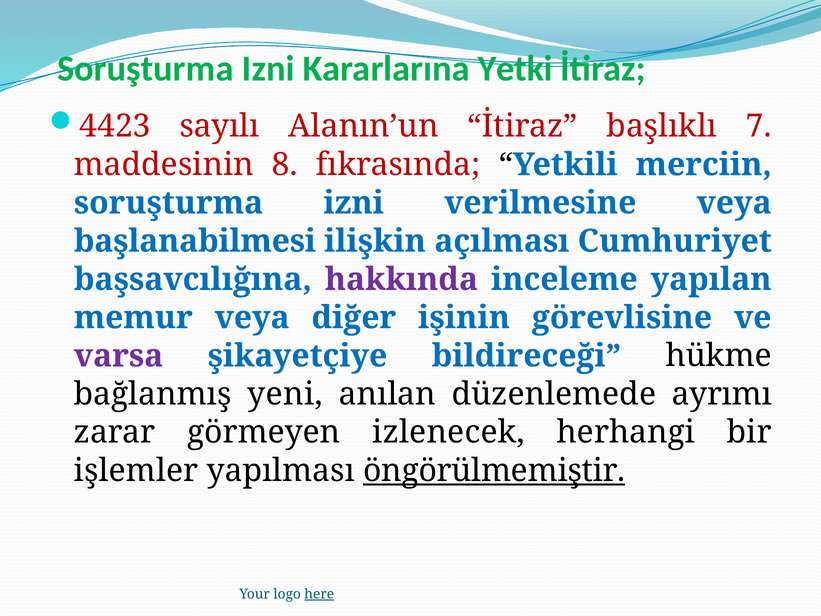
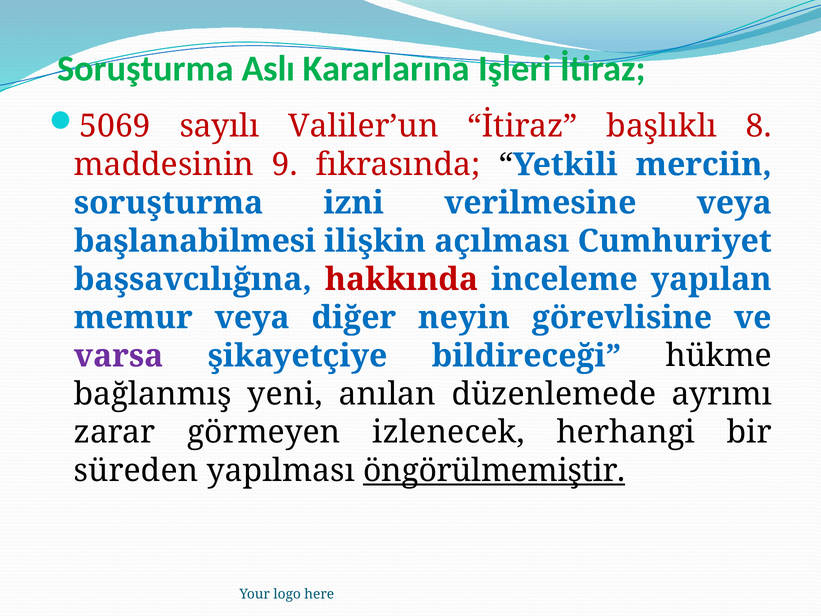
Izni: Izni -> Aslı (268, 69)
Yetki: Yetki -> Işleri (515, 69)
4423: 4423 -> 5069 (115, 126)
Alanın’un: Alanın’un -> Valiler’un (363, 126)
7: 7 -> 8 (759, 126)
8: 8 -> 9 (285, 165)
hakkında colour: purple -> red (401, 279)
işinin: işinin -> neyin (464, 318)
işlemler: işlemler -> süreden (136, 470)
here underline: present -> none (319, 594)
